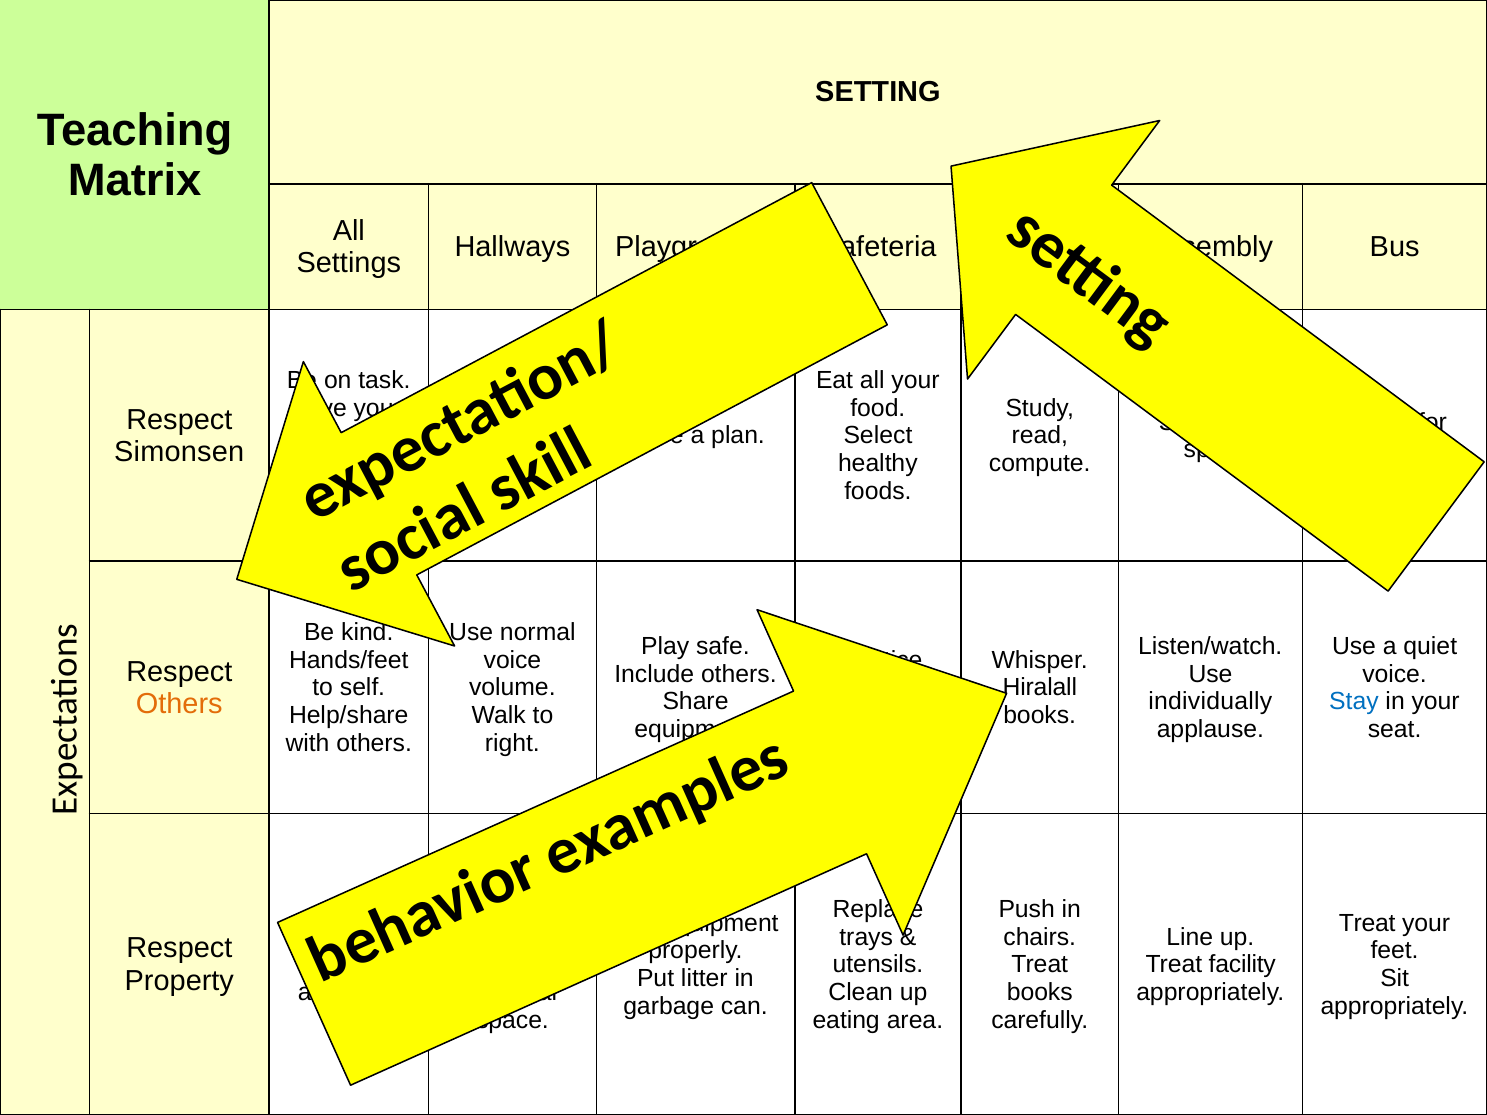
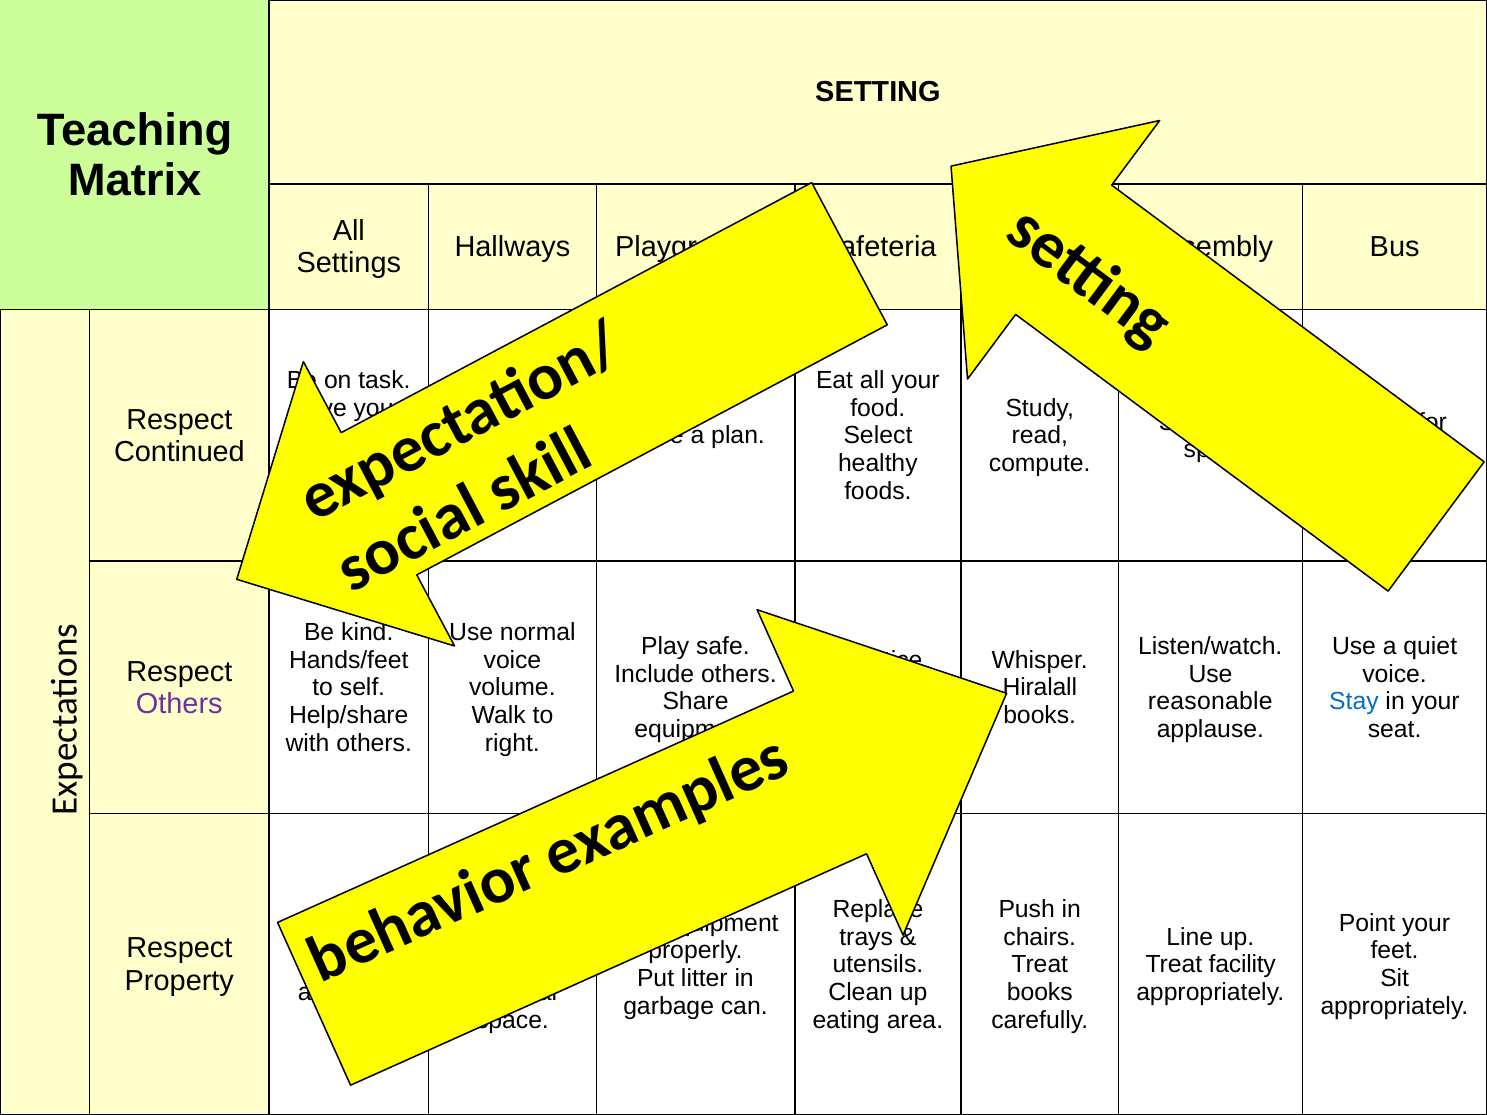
Simonsen: Simonsen -> Continued (179, 452)
individually: individually -> reasonable (1210, 702)
Others colour: orange -> purple (179, 704)
Treat: Treat -> Point (1367, 923)
